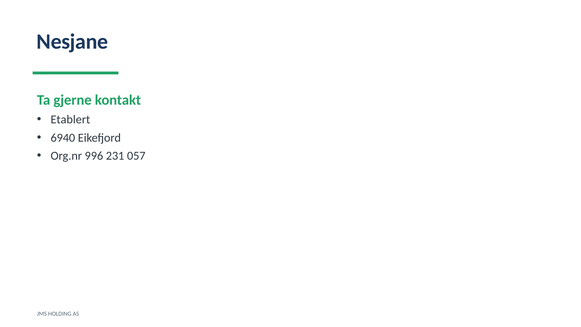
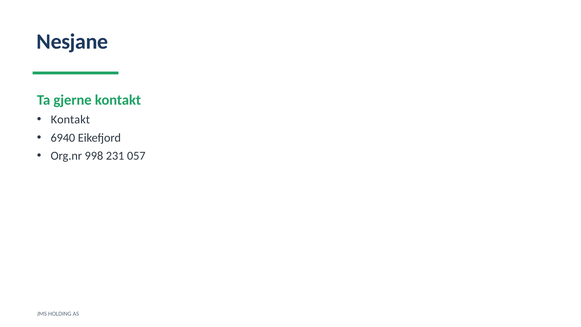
Etablert: Etablert -> Kontakt (70, 119)
996: 996 -> 998 (94, 156)
